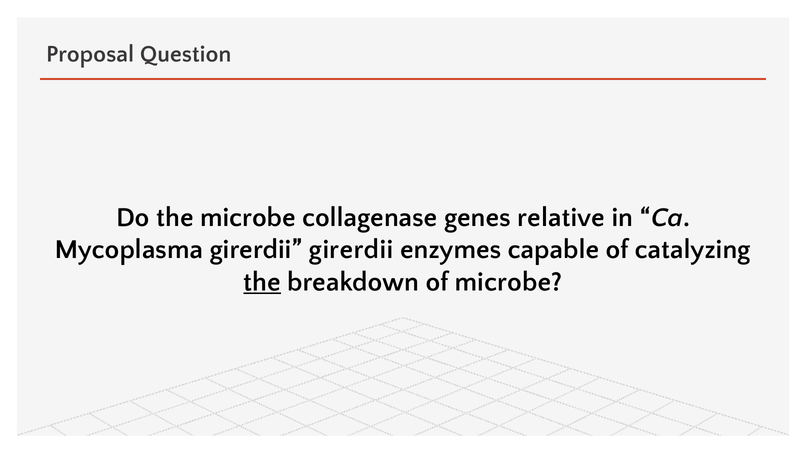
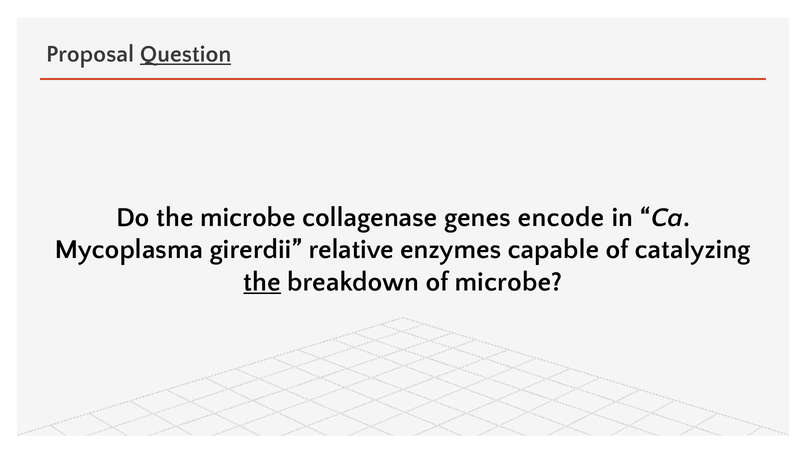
Question underline: none -> present (186, 54)
relative: relative -> encode (561, 217)
girerdii girerdii: girerdii -> relative (351, 250)
